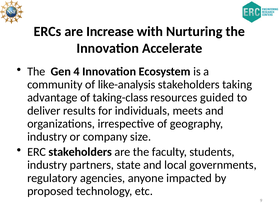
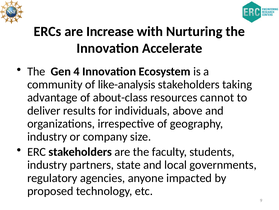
taking-class: taking-class -> about-class (120, 97)
guided: guided -> cannot (217, 97)
meets: meets -> above (188, 110)
